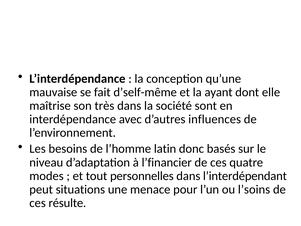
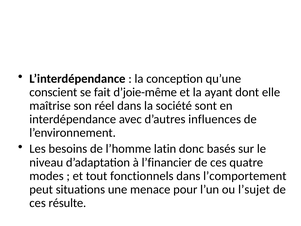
mauvaise: mauvaise -> conscient (53, 92)
d’self-même: d’self-même -> d’joie-même (145, 92)
très: très -> réel (104, 106)
personnelles: personnelles -> fonctionnels (142, 176)
l’interdépendant: l’interdépendant -> l’comportement (245, 176)
l’soins: l’soins -> l’sujet (254, 189)
